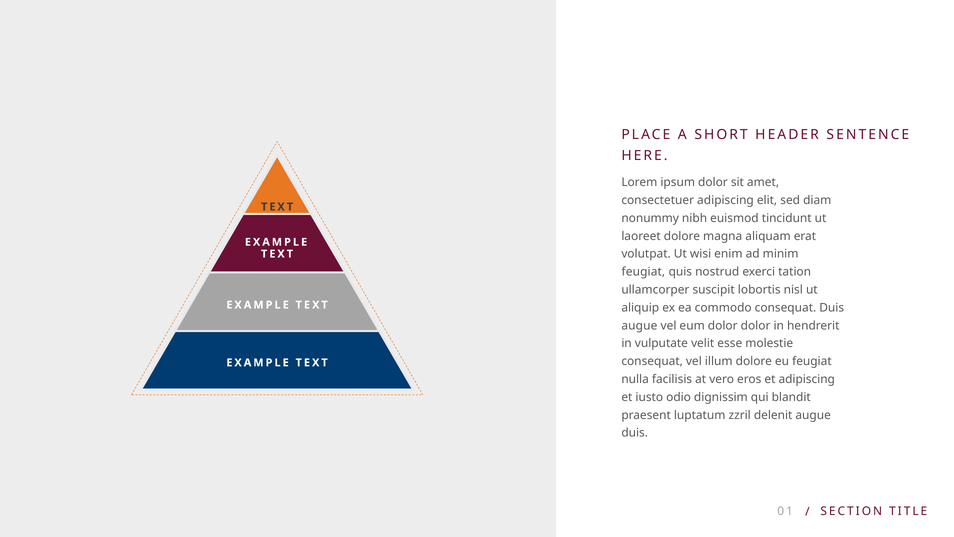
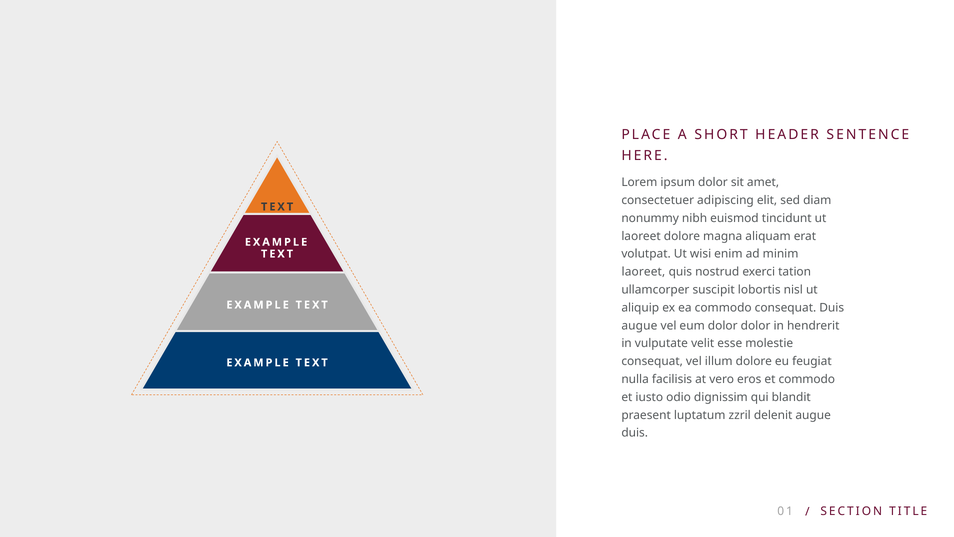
feugiat: feugiat -> laoreet (643, 272)
et adipiscing: adipiscing -> commodo (807, 379)
